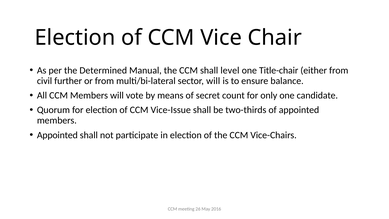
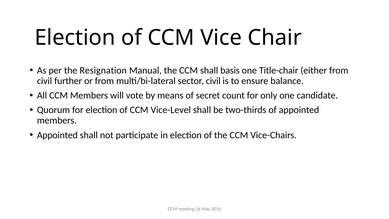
Determined: Determined -> Resignation (103, 70)
level: level -> basis (230, 70)
sector will: will -> civil (213, 81)
Vice-Issue: Vice-Issue -> Vice-Level (171, 110)
